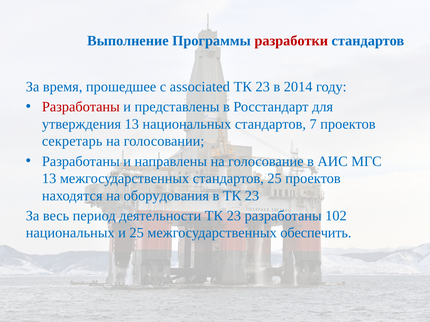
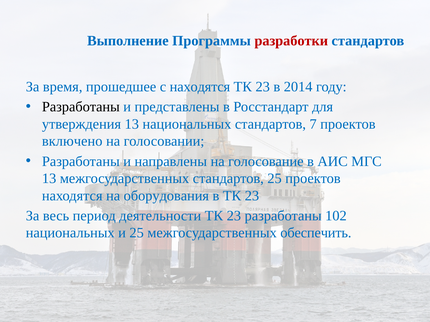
с associated: associated -> находятся (200, 87)
Разработаны colour: red -> black (81, 107)
секретарь: секретарь -> включено (72, 141)
